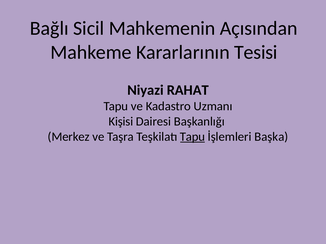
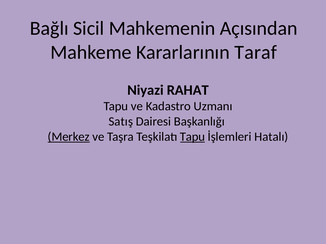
Tesisi: Tesisi -> Taraf (256, 52)
Kişisi: Kişisi -> Satış (121, 122)
Merkez underline: none -> present (69, 137)
Başka: Başka -> Hatalı (271, 137)
